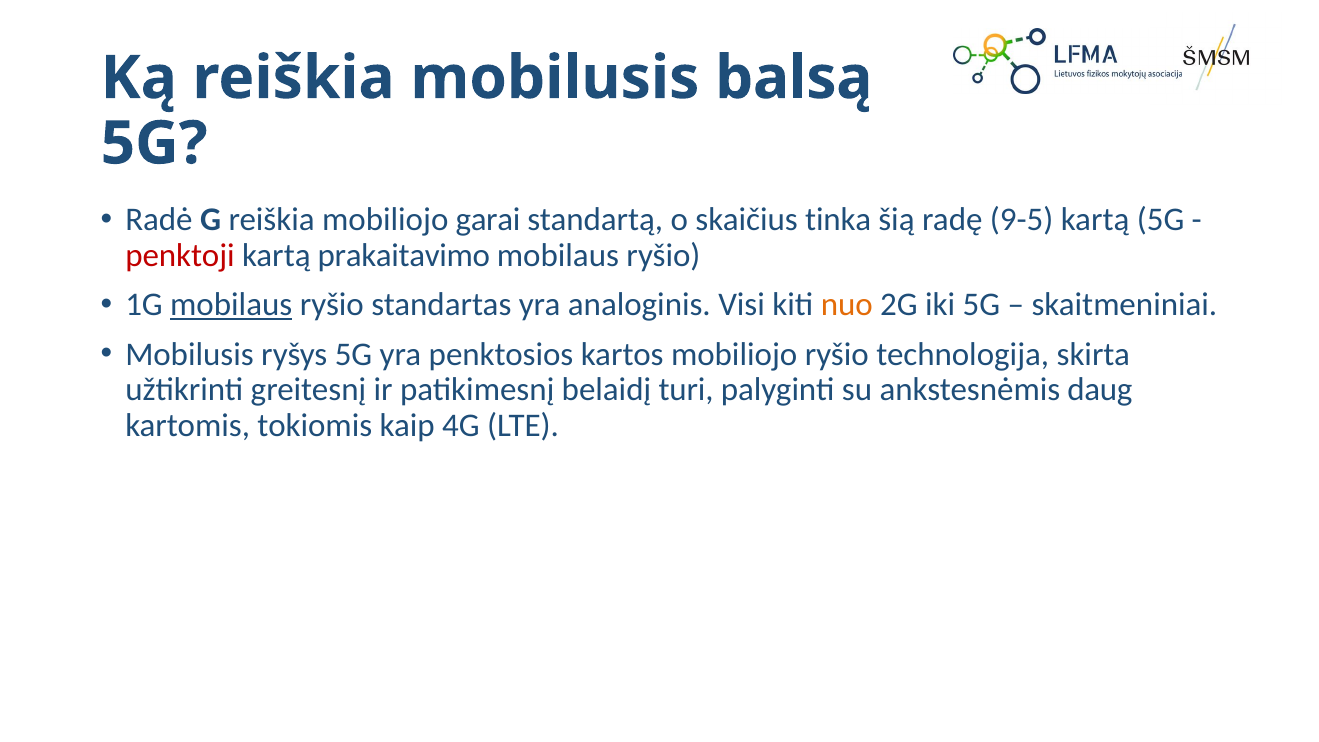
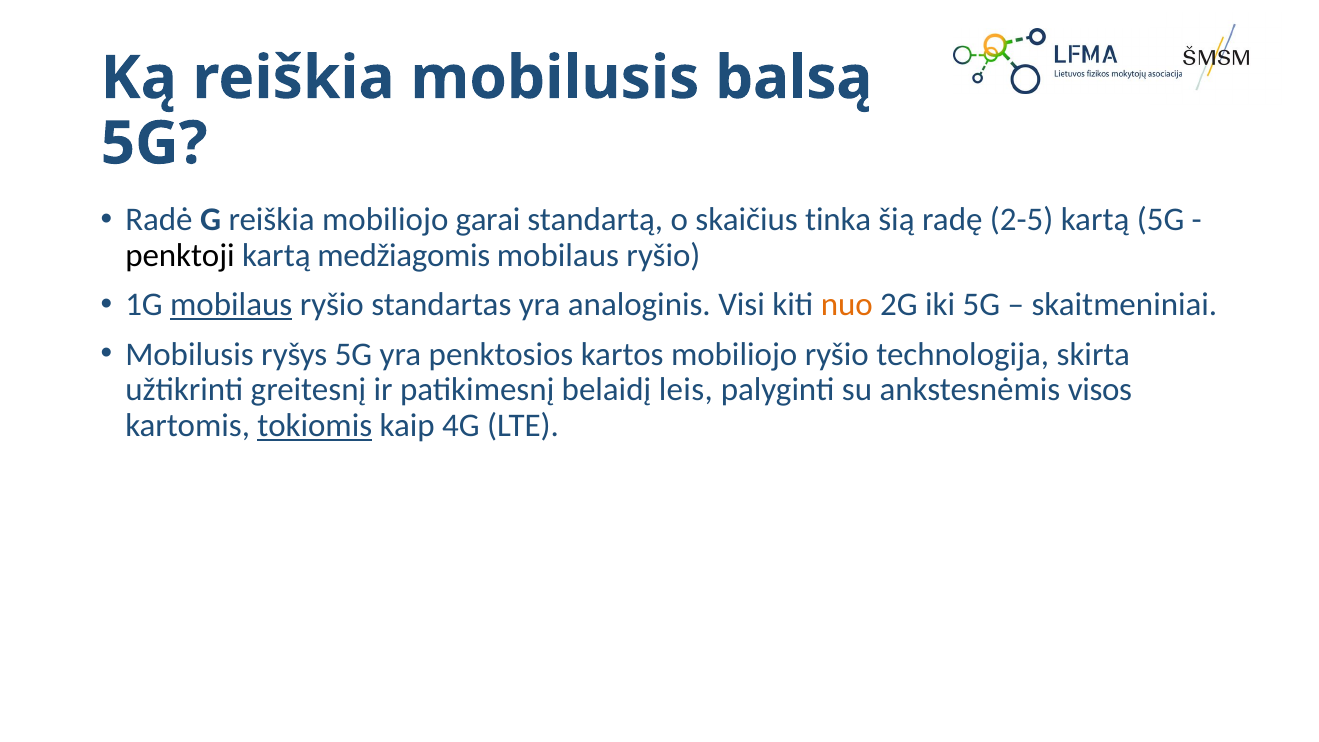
9-5: 9-5 -> 2-5 (1022, 220)
penktoji colour: red -> black (180, 256)
prakaitavimo: prakaitavimo -> medžiagomis (404, 256)
turi: turi -> leis (686, 390)
daug: daug -> visos (1100, 390)
tokiomis underline: none -> present (315, 426)
